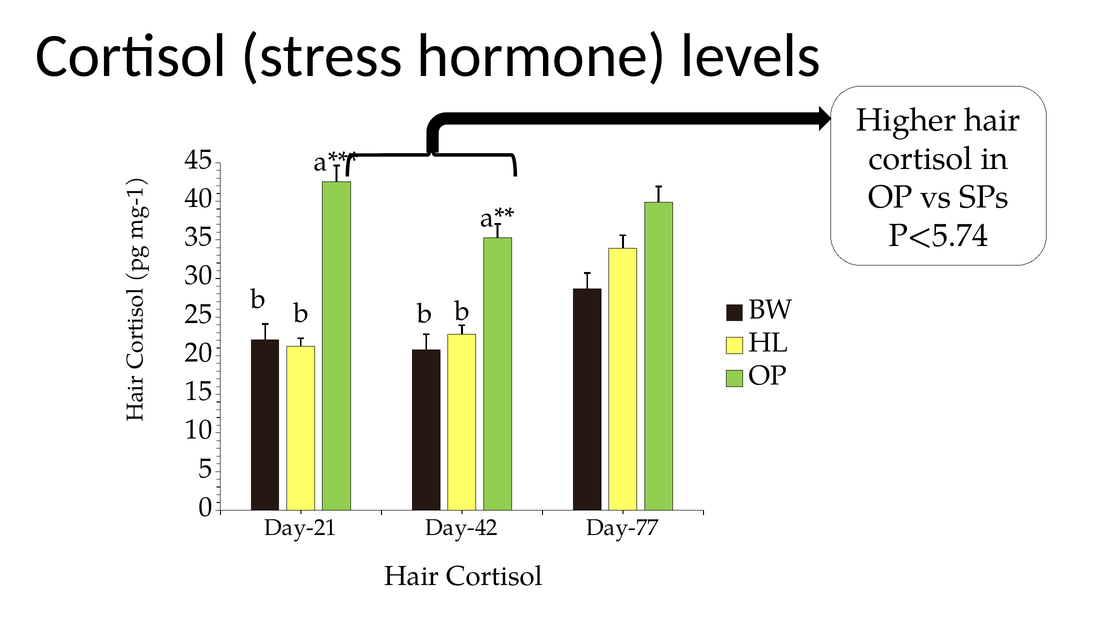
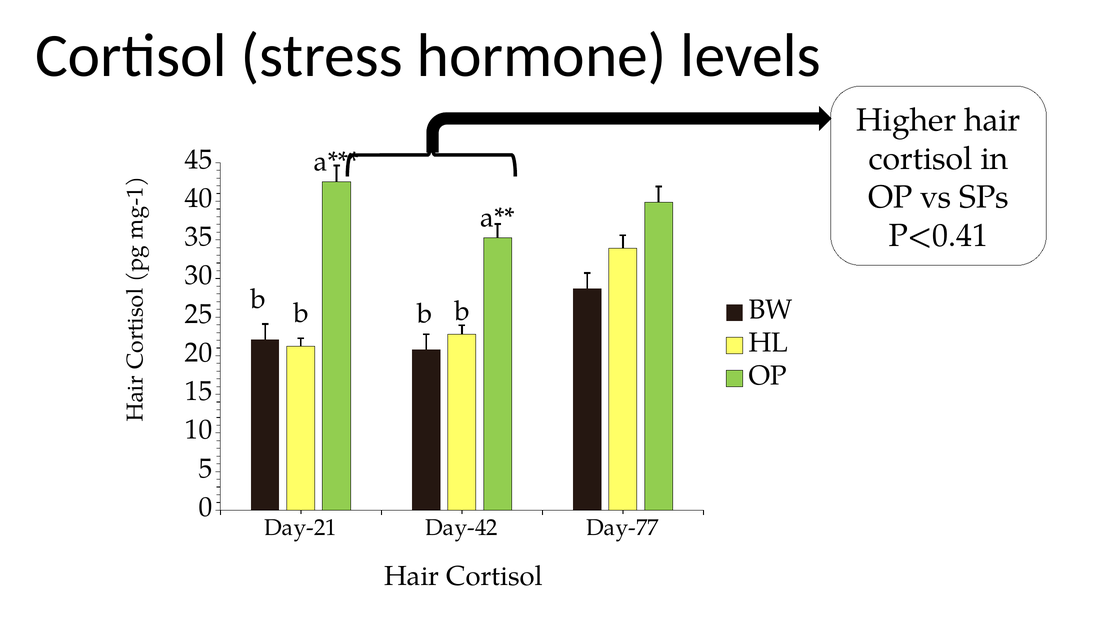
P<5.74: P<5.74 -> P<0.41 (938, 235)
